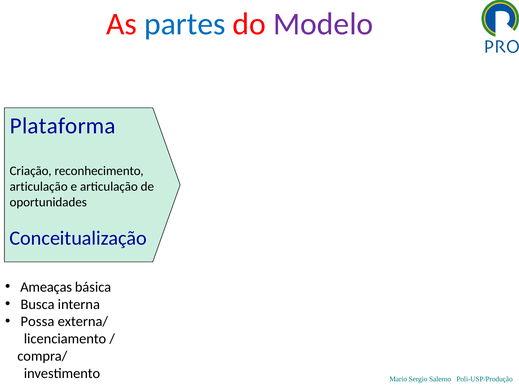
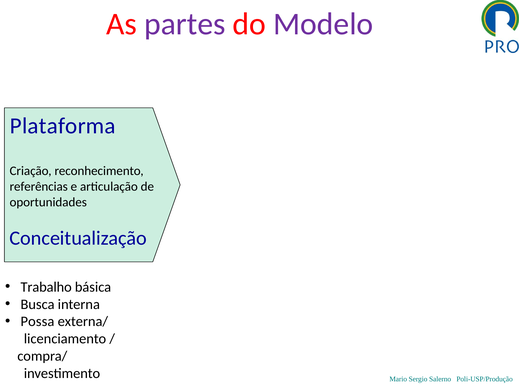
partes colour: blue -> purple (185, 24)
articulação: articulação -> referências (39, 187)
Ameaças: Ameaças -> Trabalho (46, 287)
